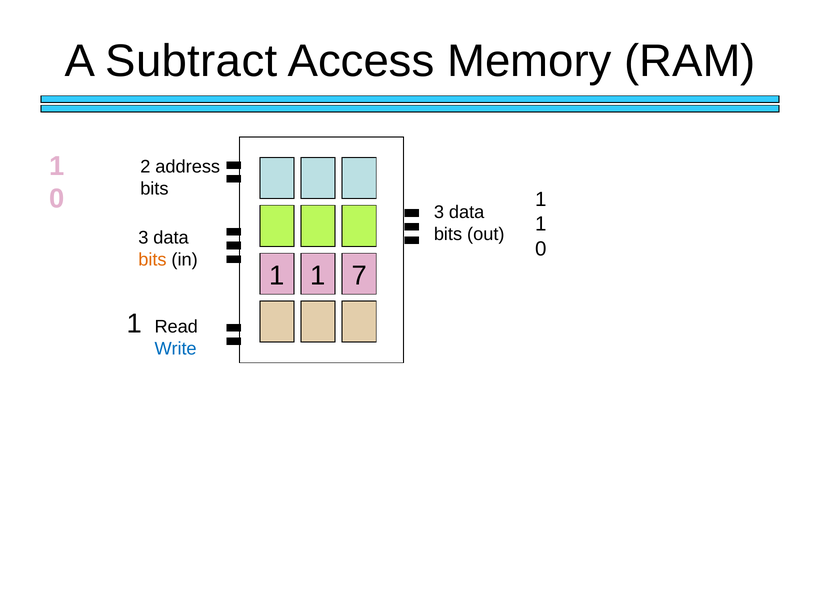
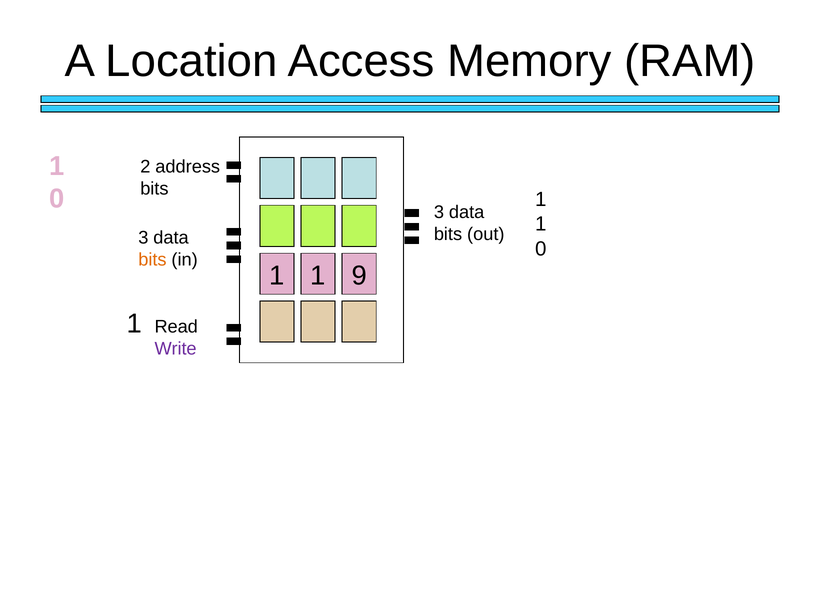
Subtract: Subtract -> Location (191, 61)
7: 7 -> 9 (359, 276)
Write colour: blue -> purple (176, 349)
